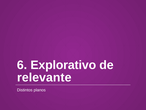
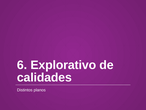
relevante: relevante -> calidades (44, 77)
